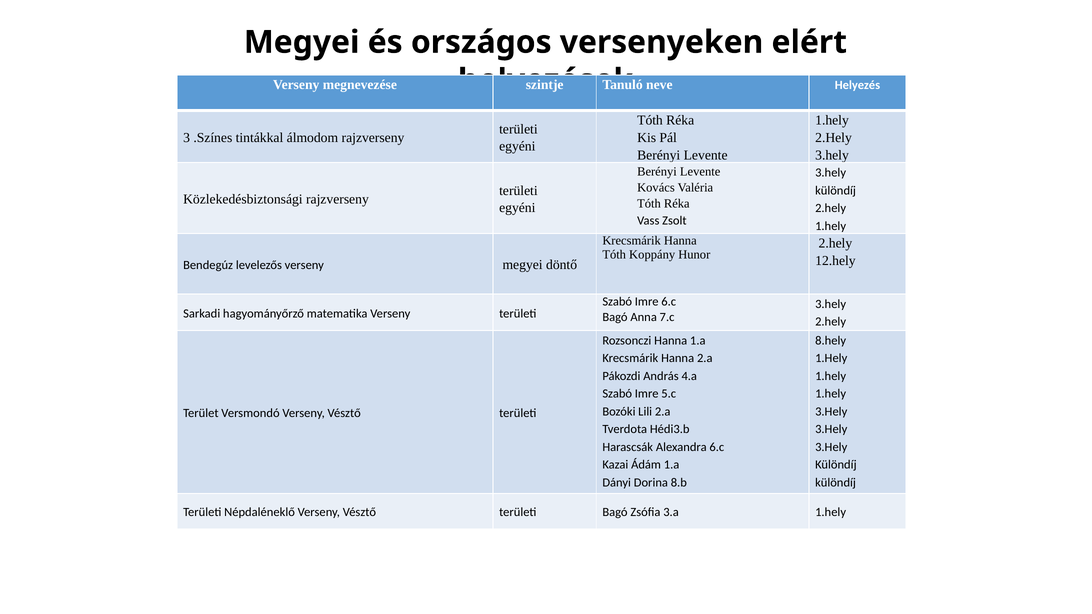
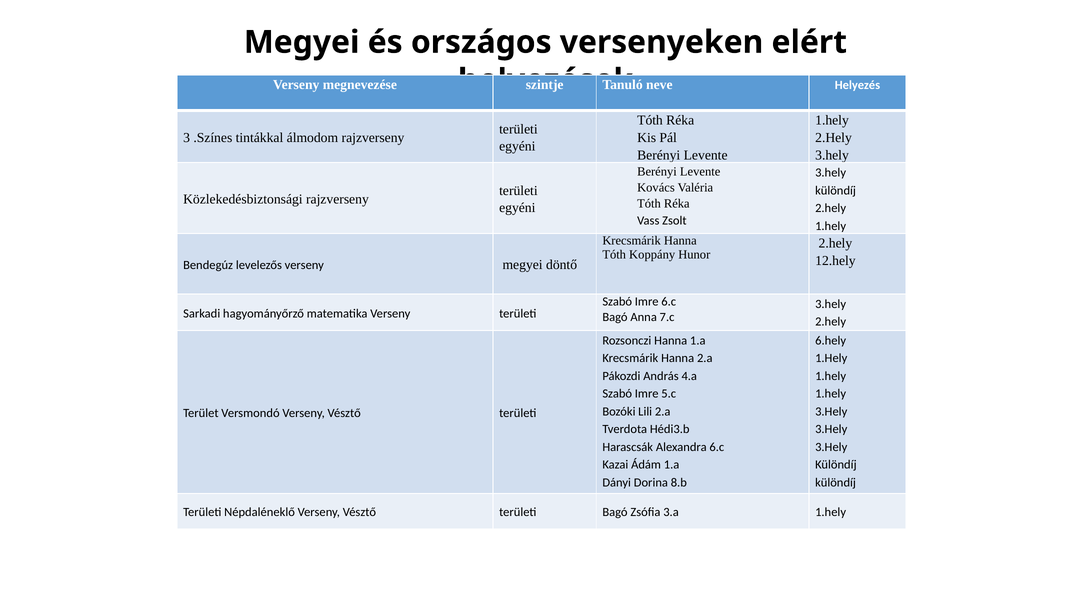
8.hely: 8.hely -> 6.hely (831, 341)
